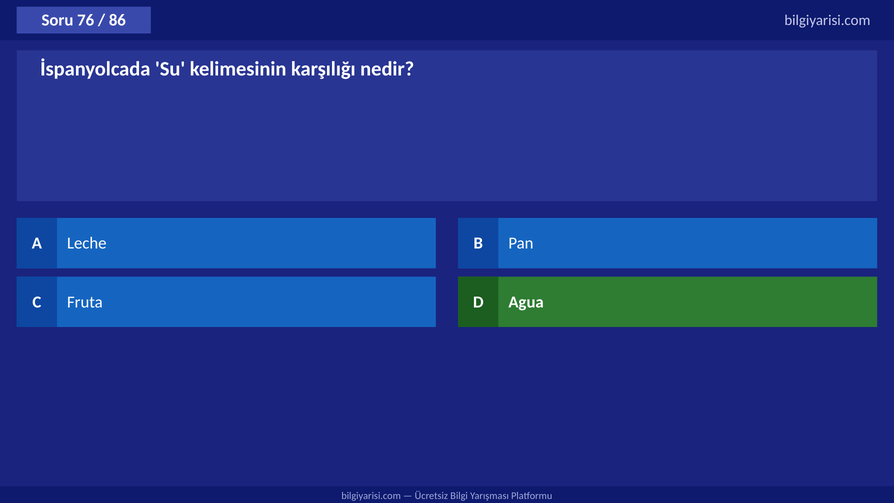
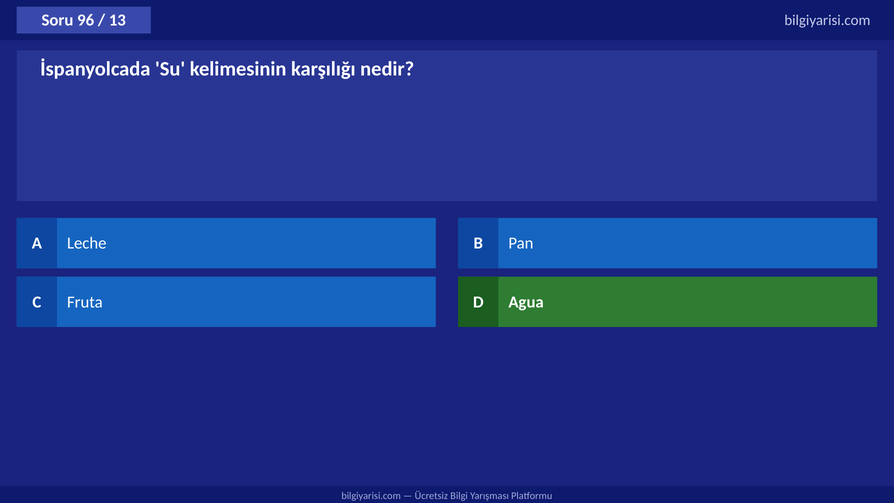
76: 76 -> 96 (86, 20)
86: 86 -> 13 (117, 20)
